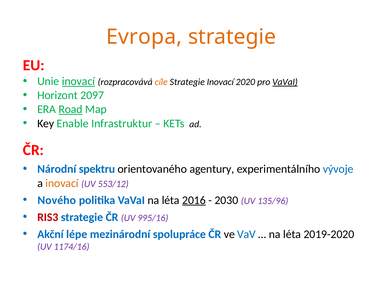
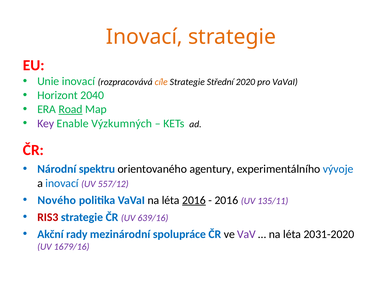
Evropa: Evropa -> Inovací (144, 37)
inovací underline: present -> none (78, 81)
Strategie Inovací: Inovací -> Střední (220, 82)
VaVaI underline: present -> none (285, 82)
2097: 2097 -> 2040 (92, 95)
Key colour: black -> purple (46, 123)
Infrastruktur: Infrastruktur -> Výzkumných (122, 123)
inovací colour: orange -> blue (62, 183)
553/12: 553/12 -> 557/12 (113, 184)
2030: 2030 -> 2016 (226, 200)
135/96: 135/96 -> 135/11 (273, 201)
995/16: 995/16 -> 639/16 (153, 217)
lépe: lépe -> rady (77, 234)
VaV colour: blue -> purple (247, 234)
2019-2020: 2019-2020 -> 2031-2020 (329, 234)
1174/16: 1174/16 -> 1679/16 (72, 246)
